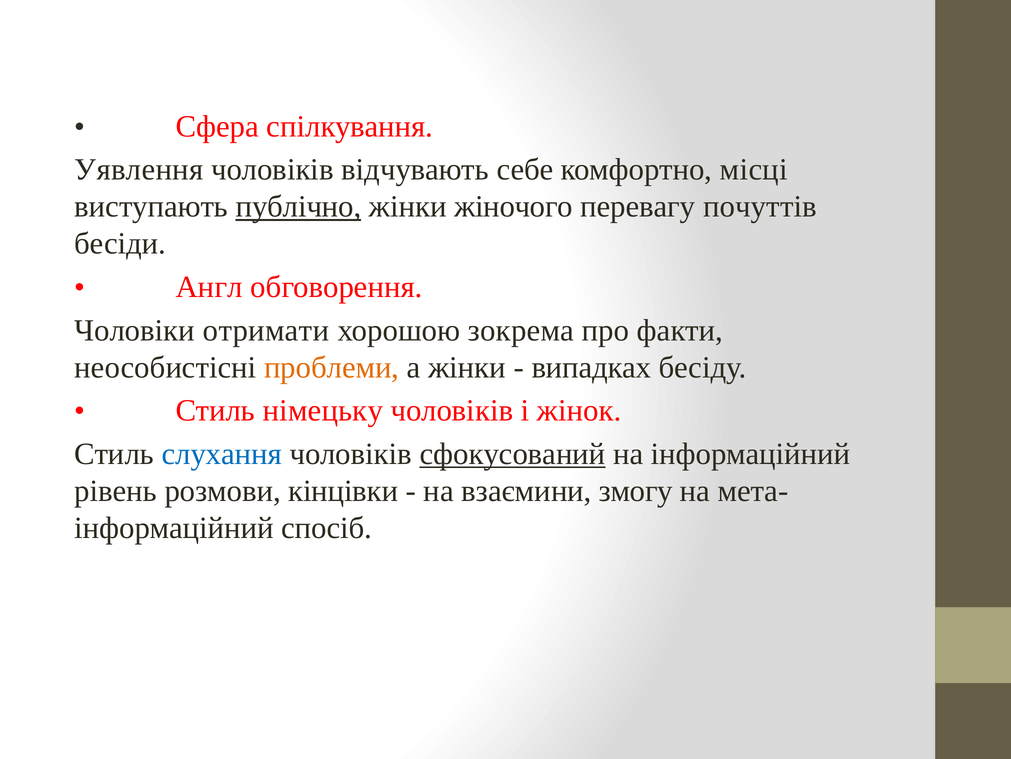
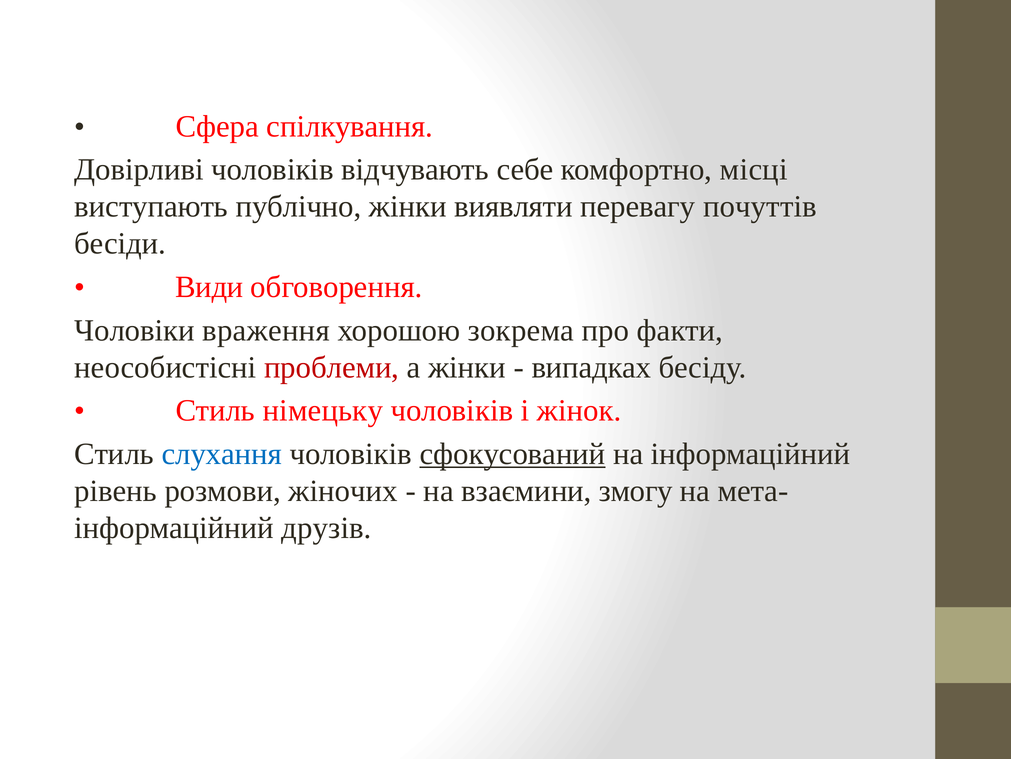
Уявлення: Уявлення -> Довірливі (139, 169)
публічно underline: present -> none (299, 206)
жіночого: жіночого -> виявляти (513, 206)
Англ: Англ -> Види (209, 287)
отримати: отримати -> враження (266, 330)
проблеми colour: orange -> red (332, 367)
кінцівки: кінцівки -> жіночих (343, 491)
спосіб: спосіб -> друзів (326, 528)
